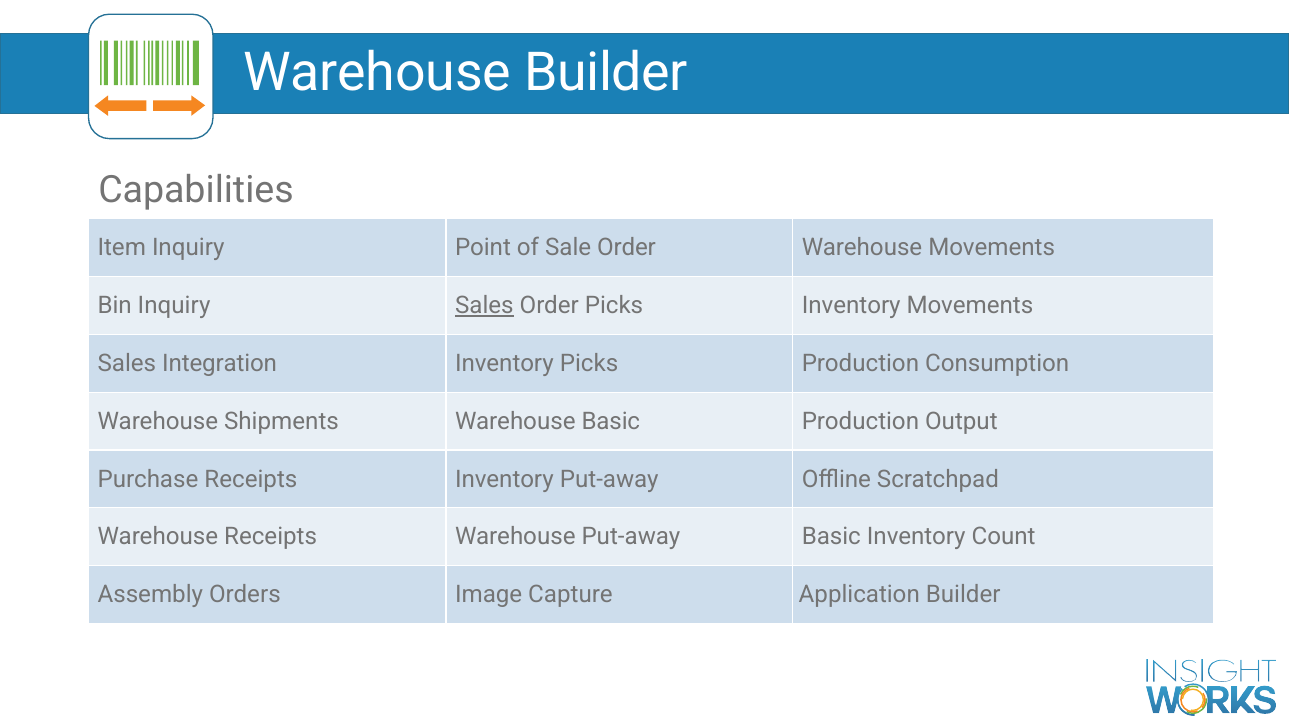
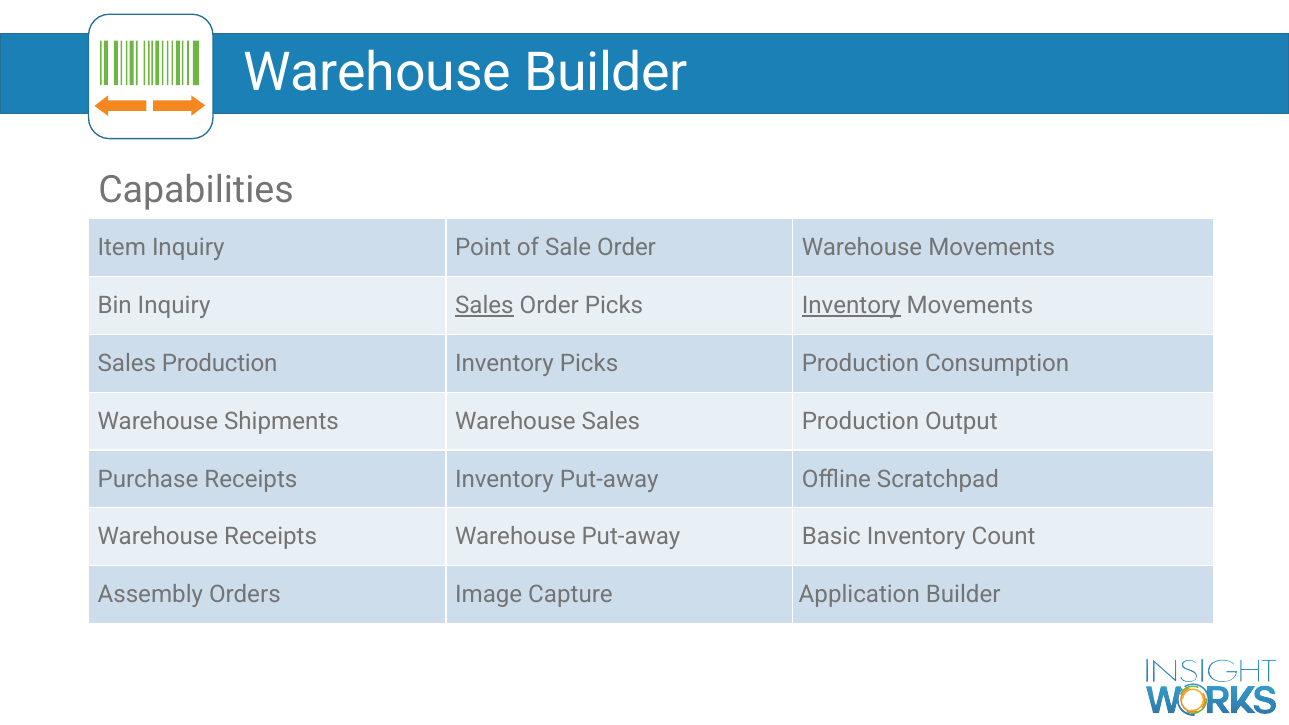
Inventory underline: none -> present (851, 306)
Integration: Integration -> Production (220, 363)
Warehouse Basic: Basic -> Sales (611, 421)
